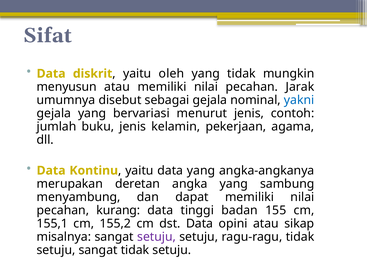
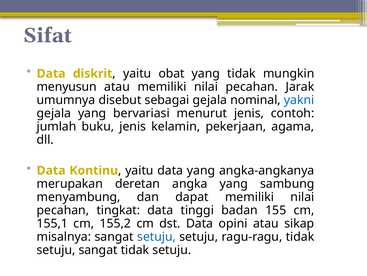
oleh: oleh -> obat (172, 73)
kurang: kurang -> tingkat (118, 210)
setuju colour: purple -> blue (157, 236)
